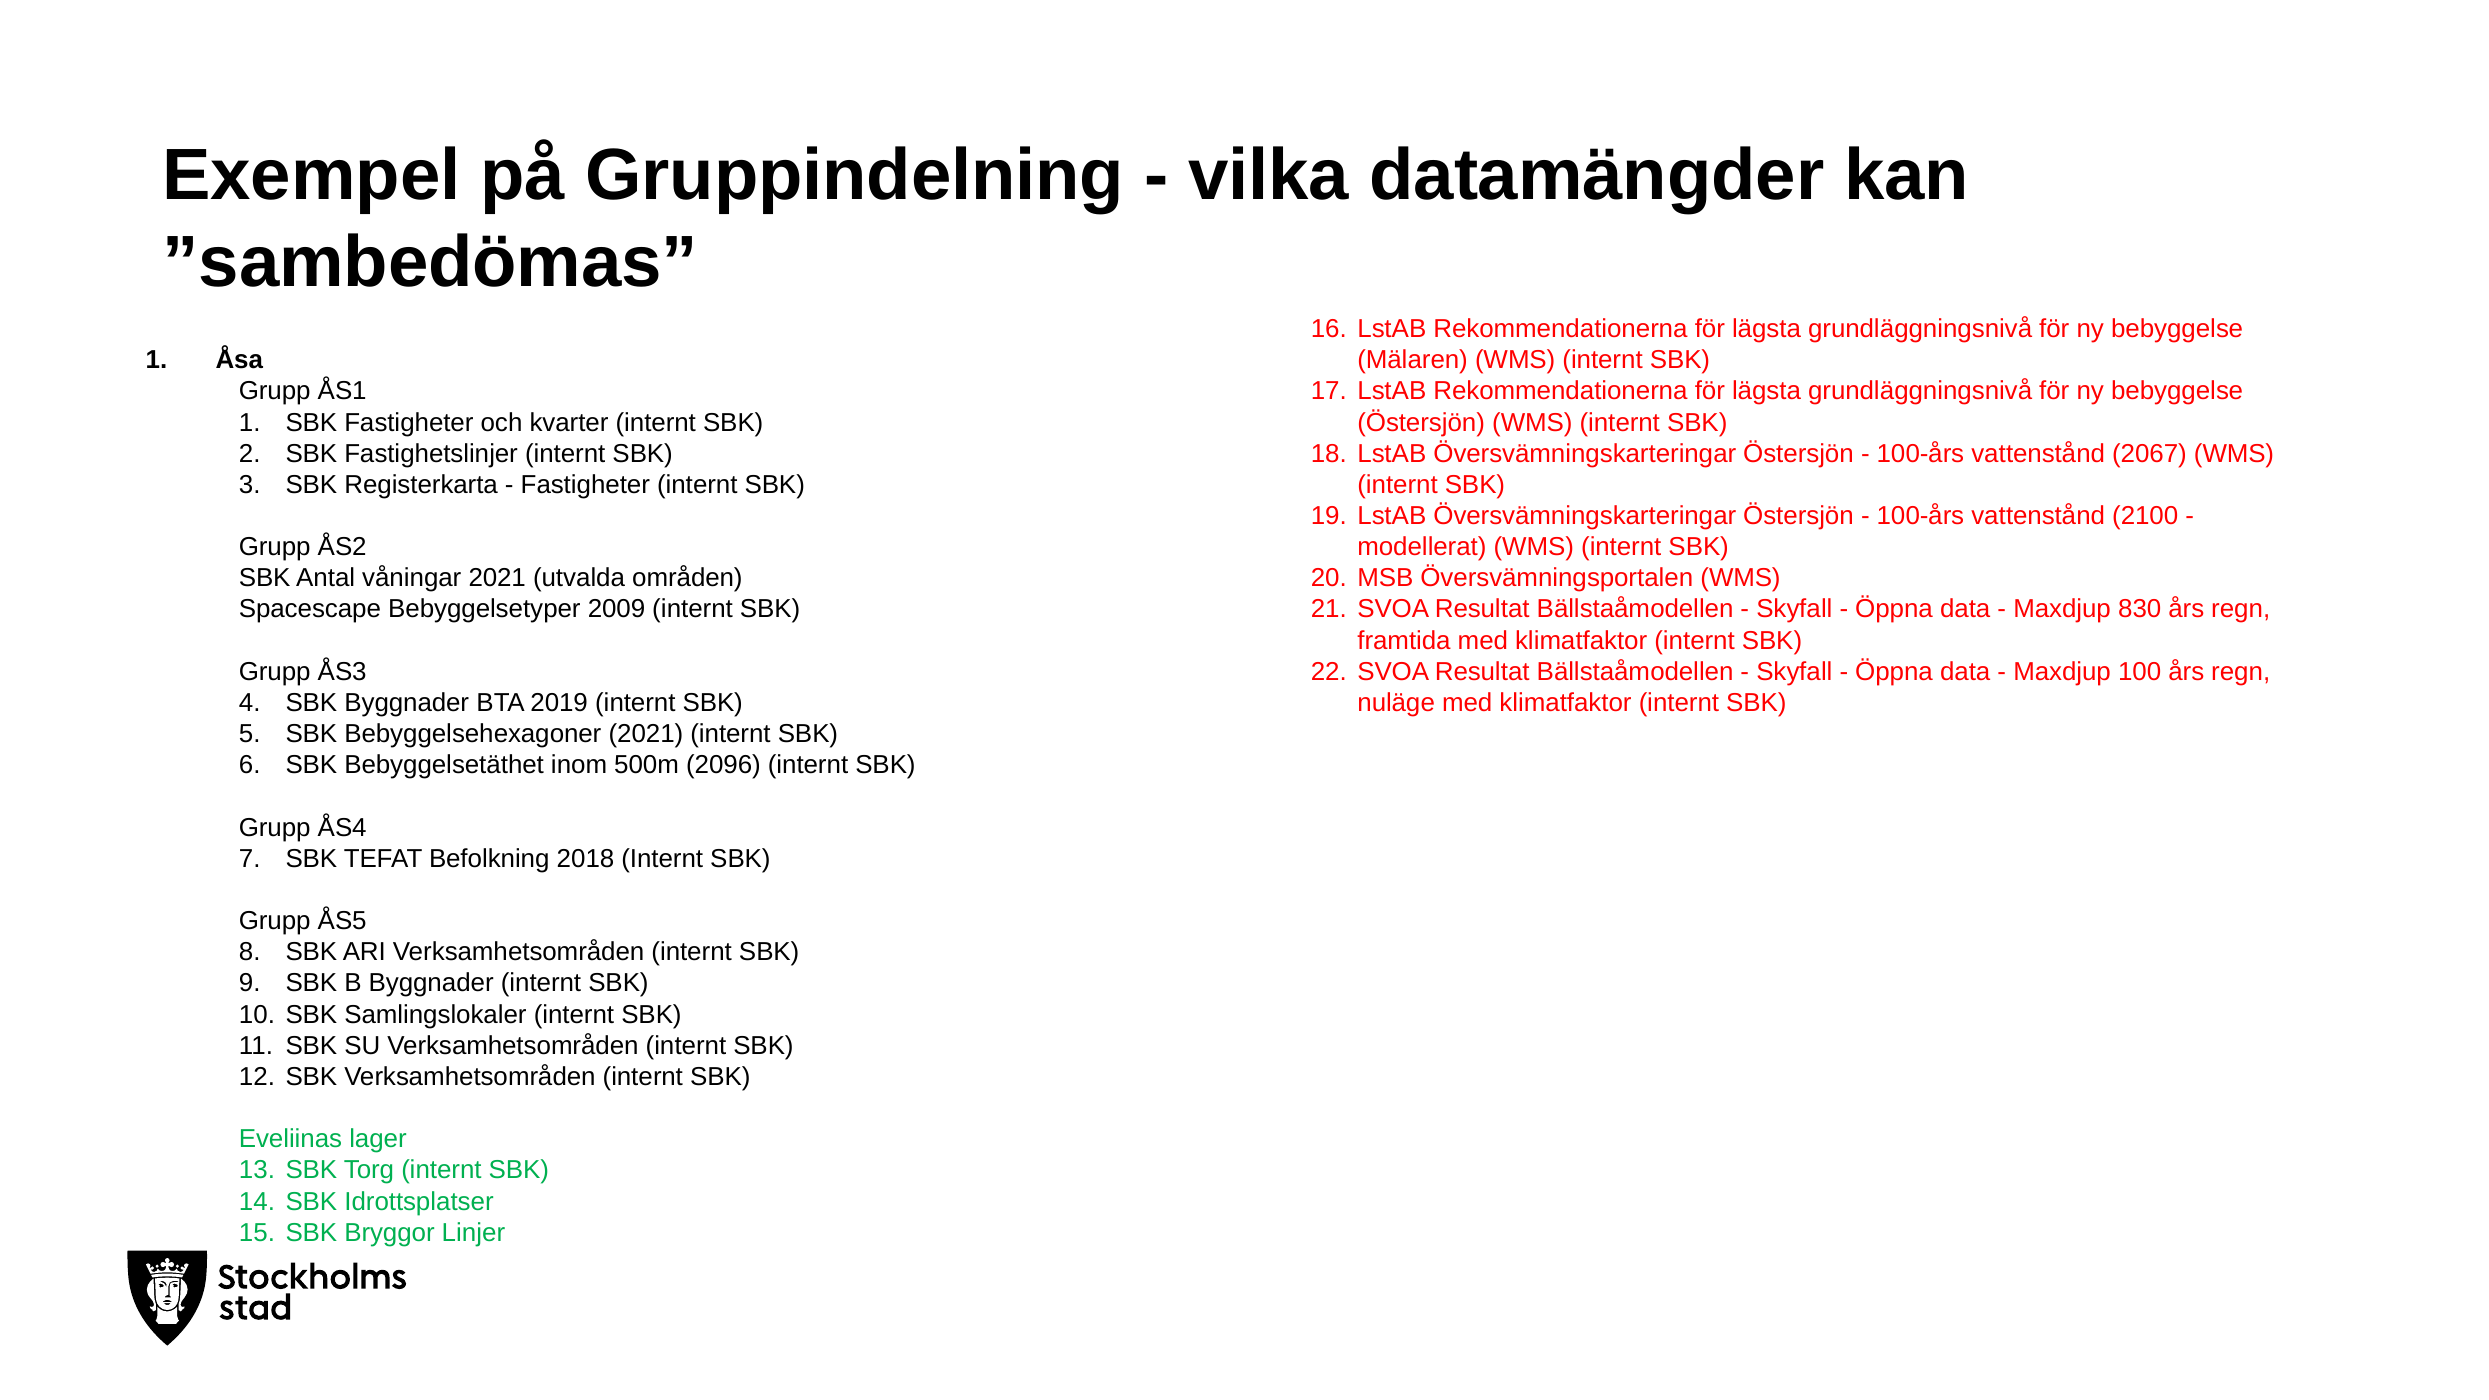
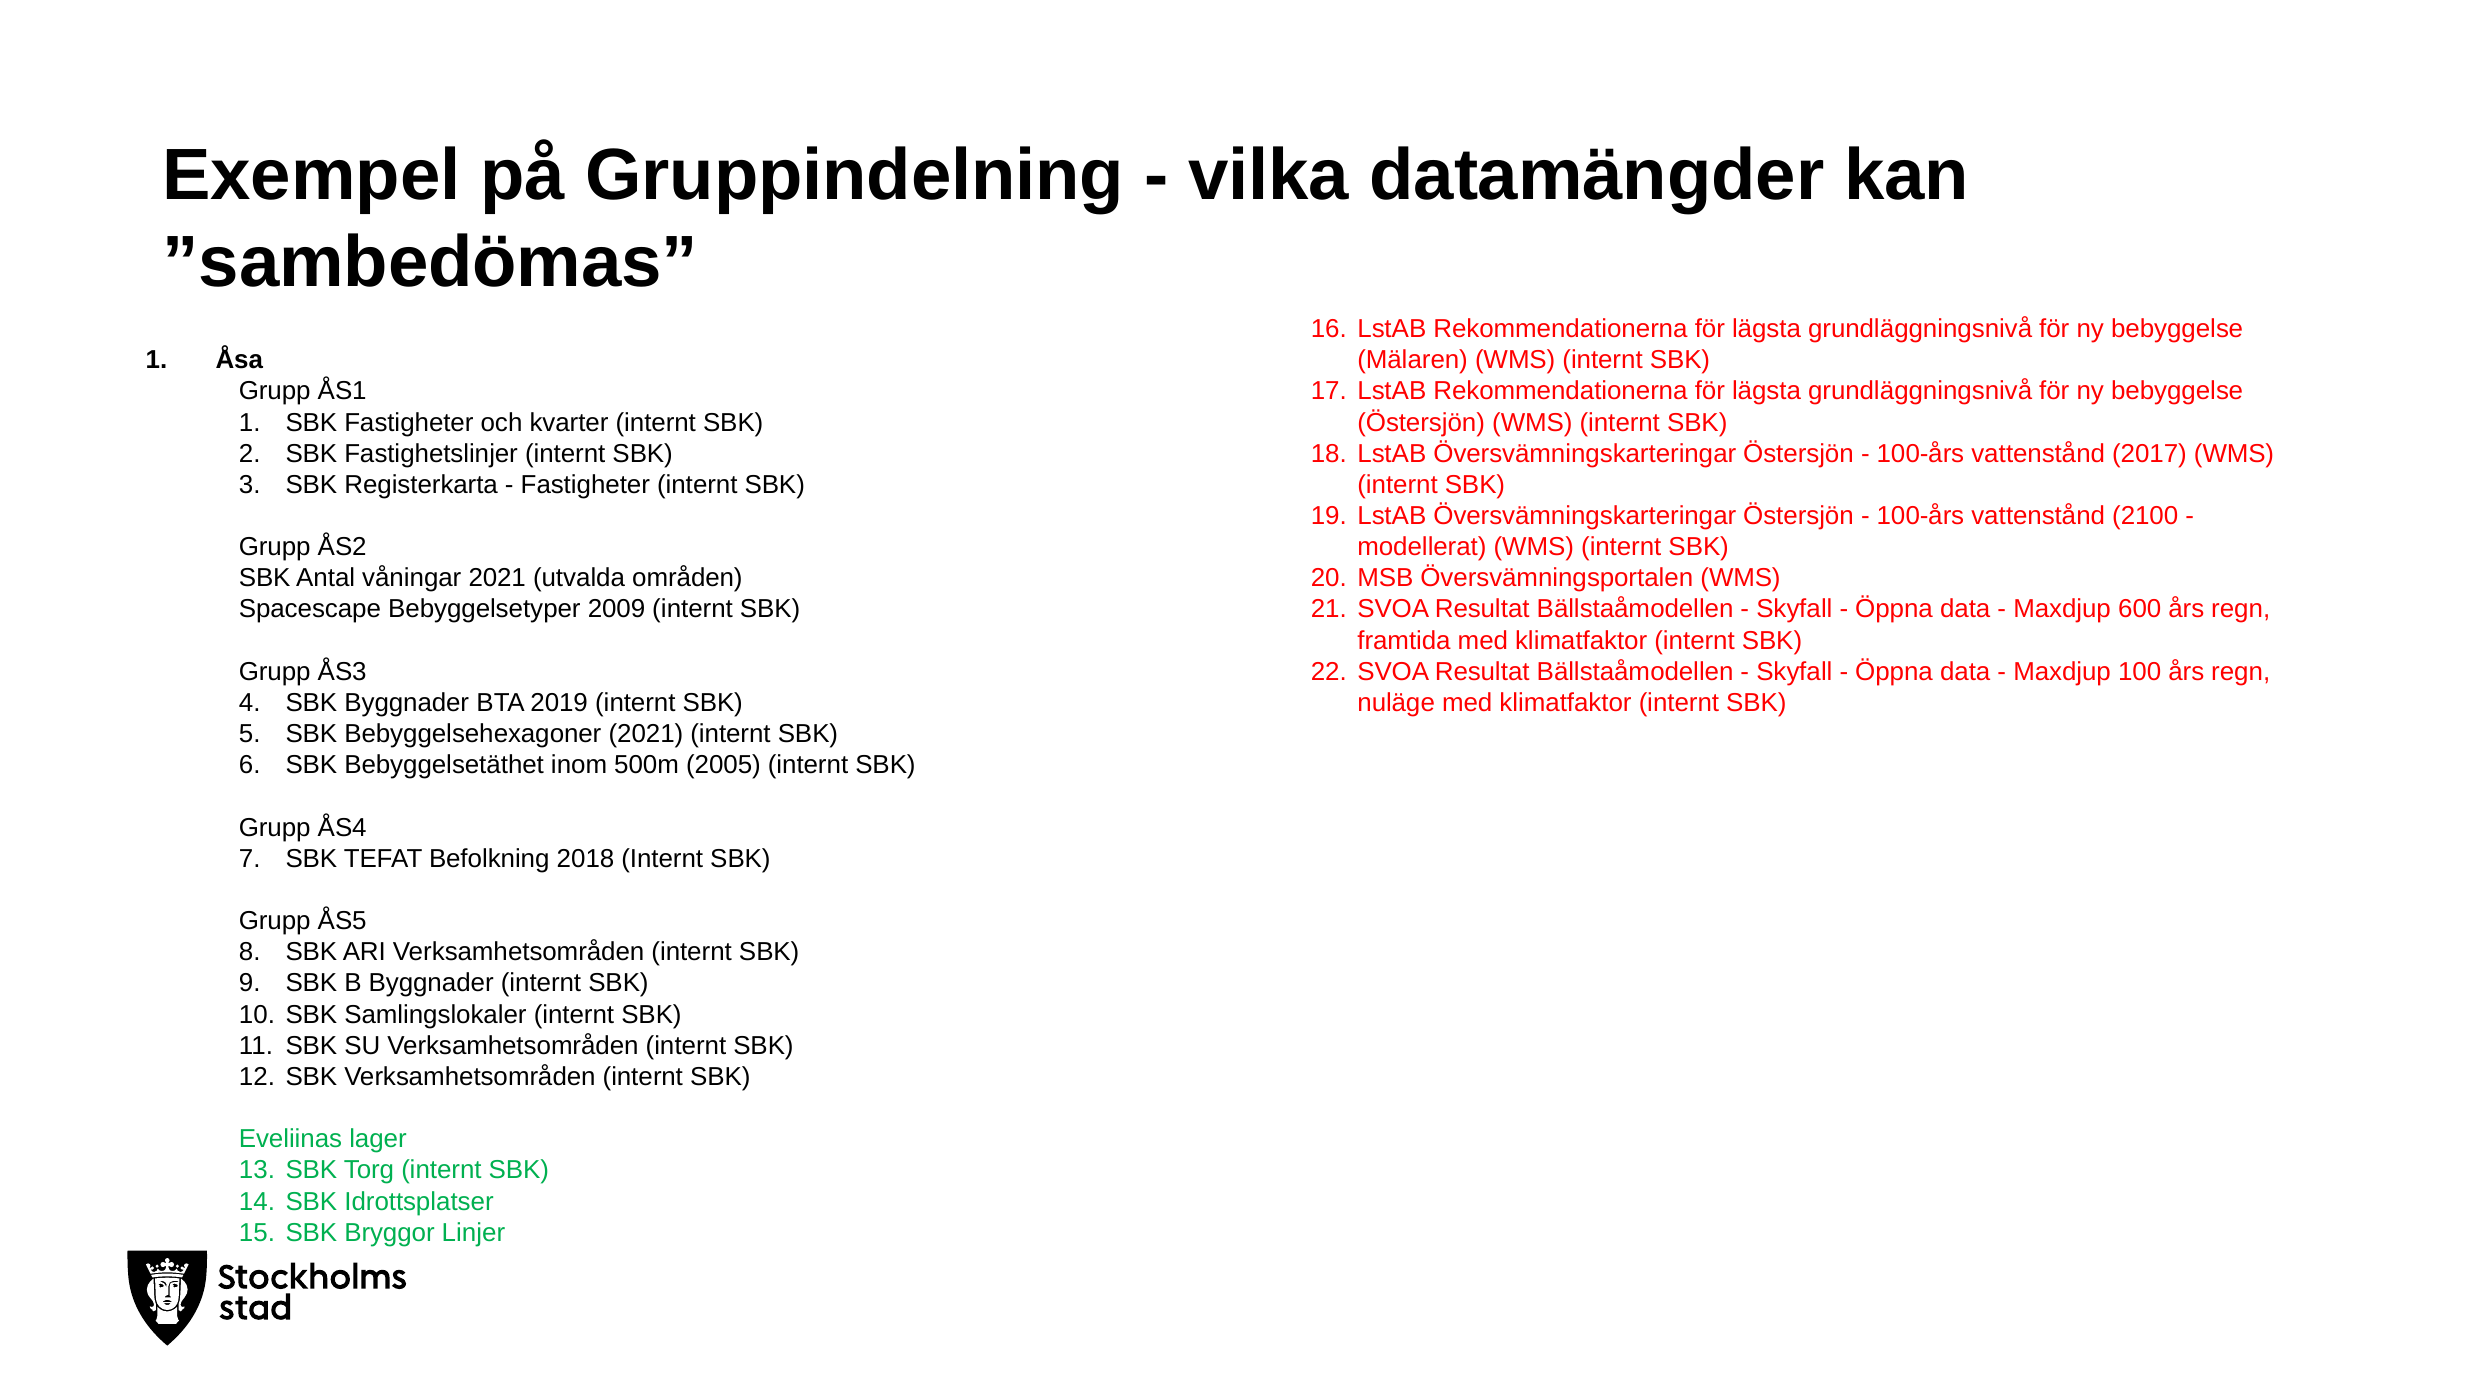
2067: 2067 -> 2017 (2149, 454)
830: 830 -> 600 (2140, 609)
2096: 2096 -> 2005 (723, 765)
